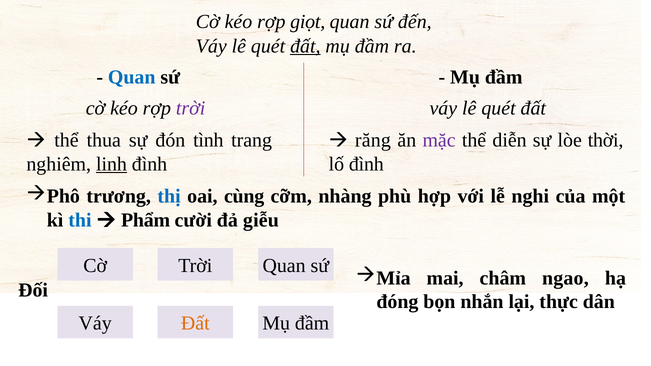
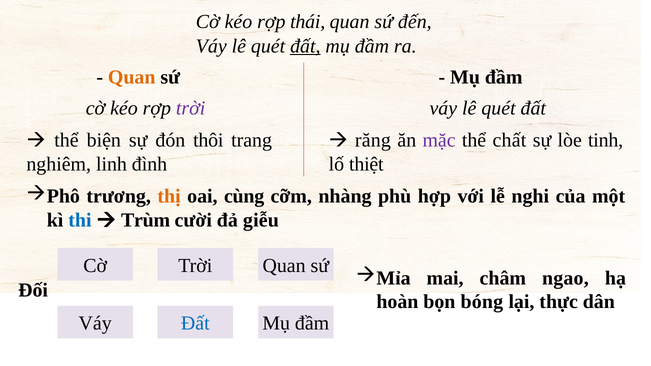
giọt: giọt -> thái (308, 22)
Quan colour: blue -> orange (132, 77)
thua: thua -> biện (104, 140)
tình: tình -> thôi (208, 140)
diễn: diễn -> chất (509, 140)
thời: thời -> tinh (606, 140)
linh underline: present -> none (111, 164)
lố đình: đình -> thiệt (366, 164)
thị colour: blue -> orange (169, 196)
Phẩm: Phẩm -> Trùm (146, 220)
đóng: đóng -> hoàn (397, 302)
nhắn: nhắn -> bóng (482, 302)
Đất colour: orange -> blue (195, 324)
